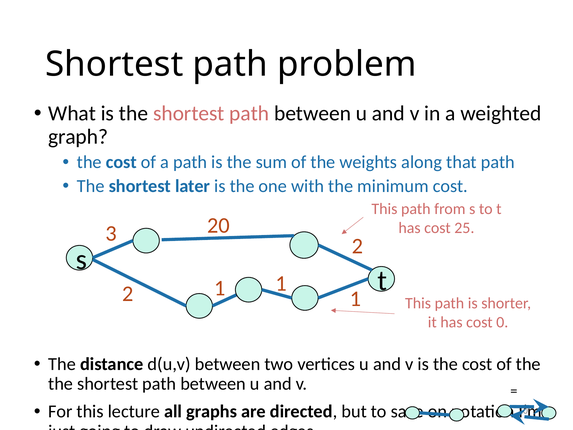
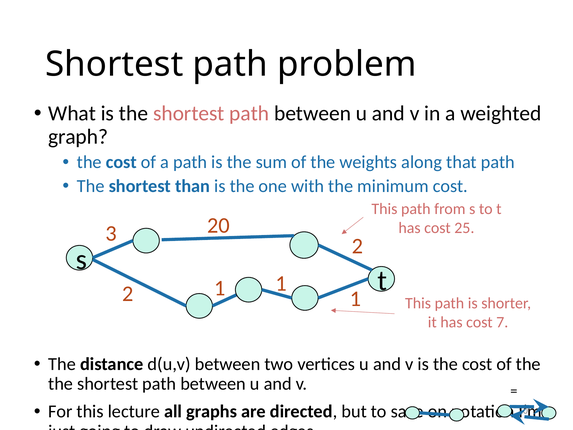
later: later -> than (192, 186)
0: 0 -> 7 (502, 322)
